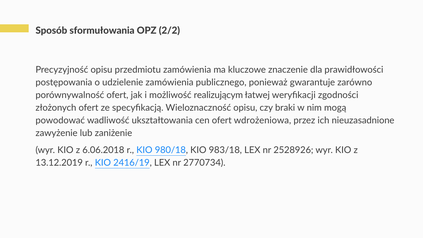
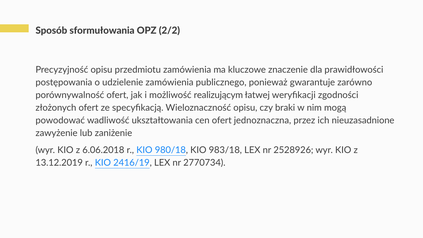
wdrożeniowa: wdrożeniowa -> jednoznaczna (262, 120)
